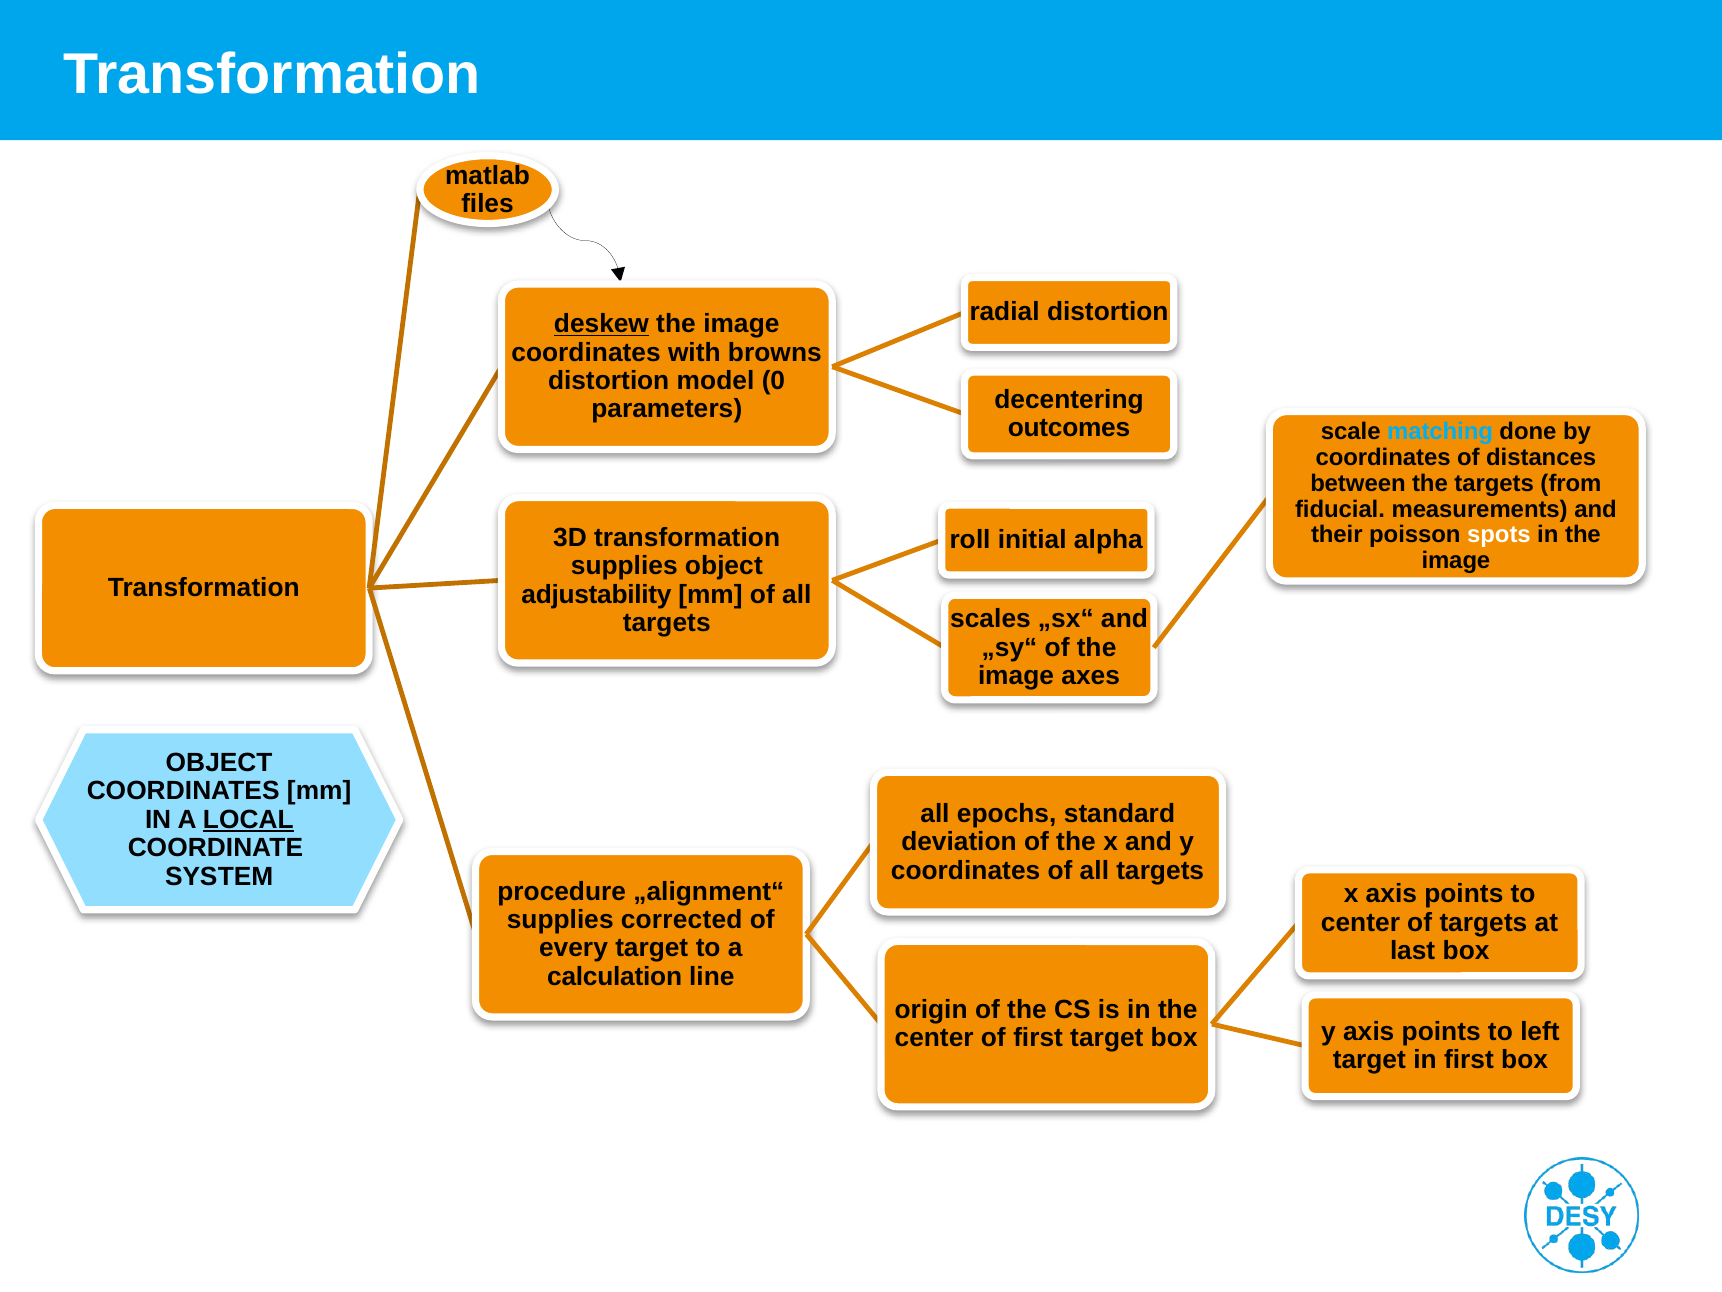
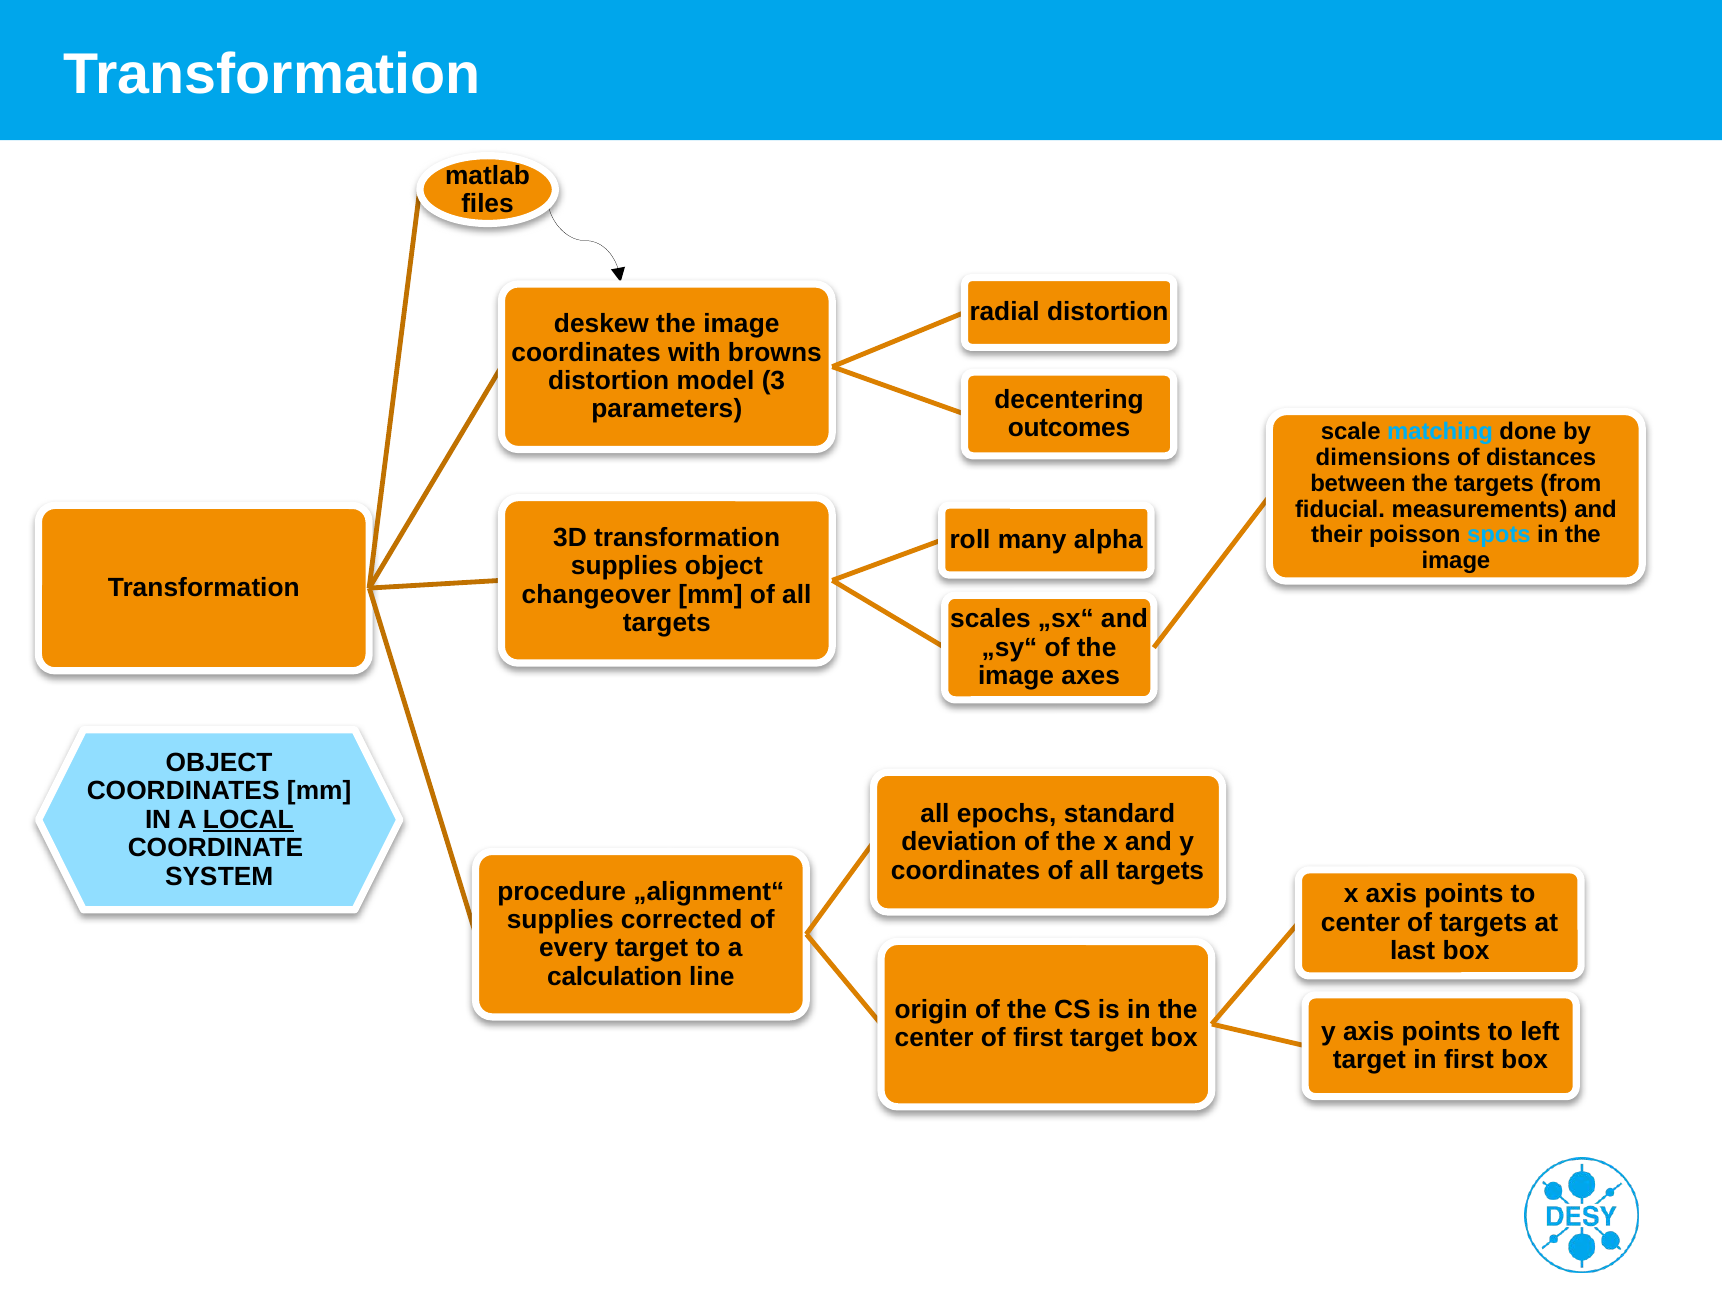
deskew underline: present -> none (601, 324)
0: 0 -> 3 (773, 381)
coordinates: coordinates -> dimensions (1383, 457)
spots colour: white -> light blue (1499, 535)
initial: initial -> many (1032, 540)
adjustability: adjustability -> changeover (596, 594)
